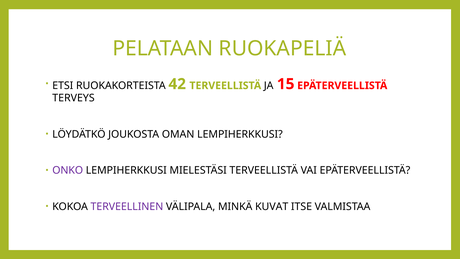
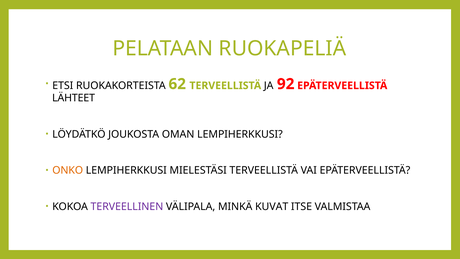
42: 42 -> 62 (177, 84)
15: 15 -> 92 (286, 84)
TERVEYS: TERVEYS -> LÄHTEET (74, 98)
ONKO colour: purple -> orange (68, 170)
